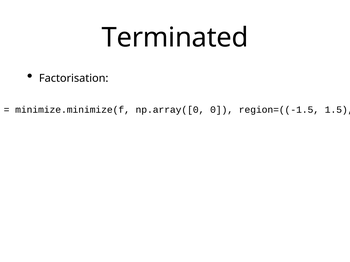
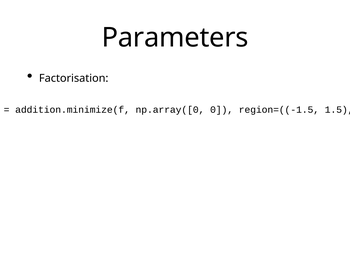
Terminated: Terminated -> Parameters (175, 38)
minimize.minimize(f: minimize.minimize(f -> addition.minimize(f (73, 110)
